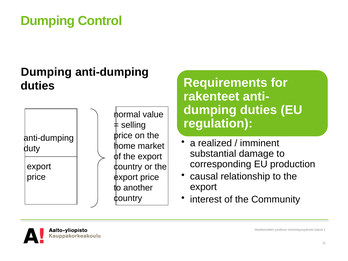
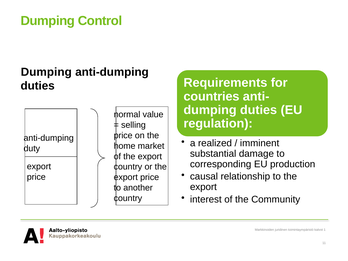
rakenteet: rakenteet -> countries (211, 96)
